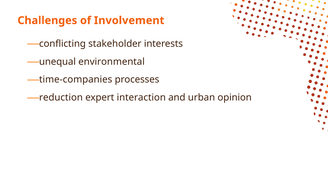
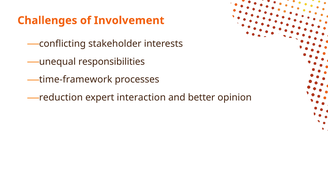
environmental: environmental -> responsibilities (112, 62)
time-companies: time-companies -> time-framework (76, 80)
urban: urban -> better (202, 98)
